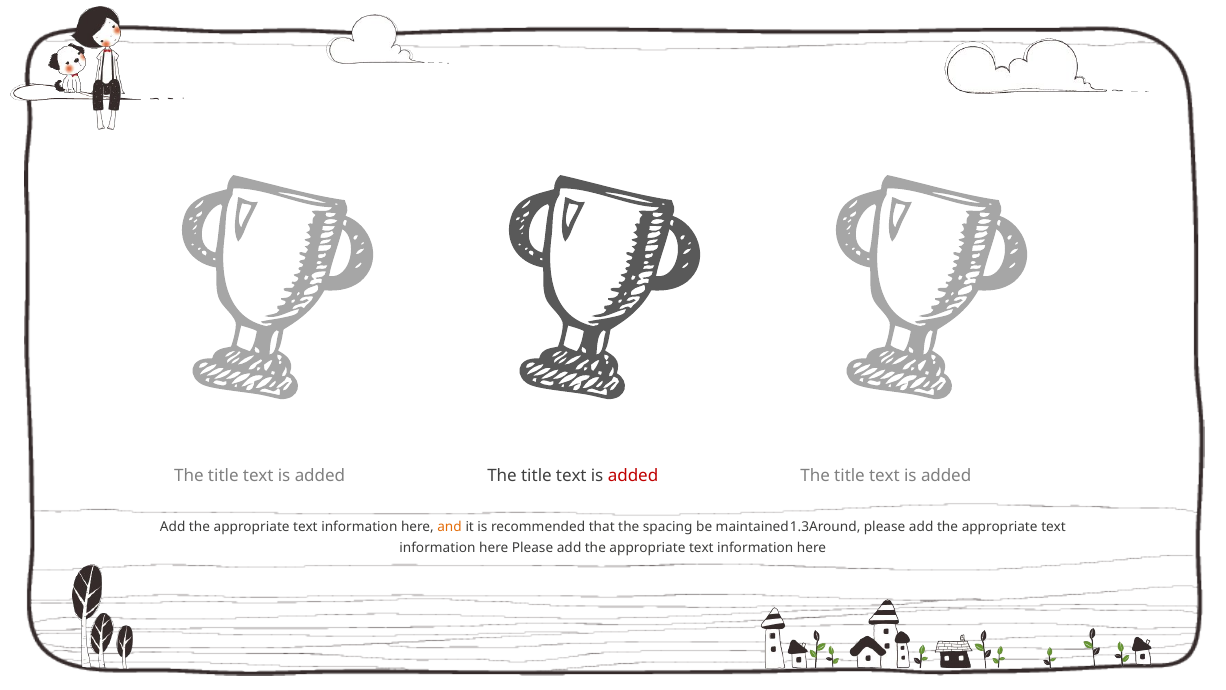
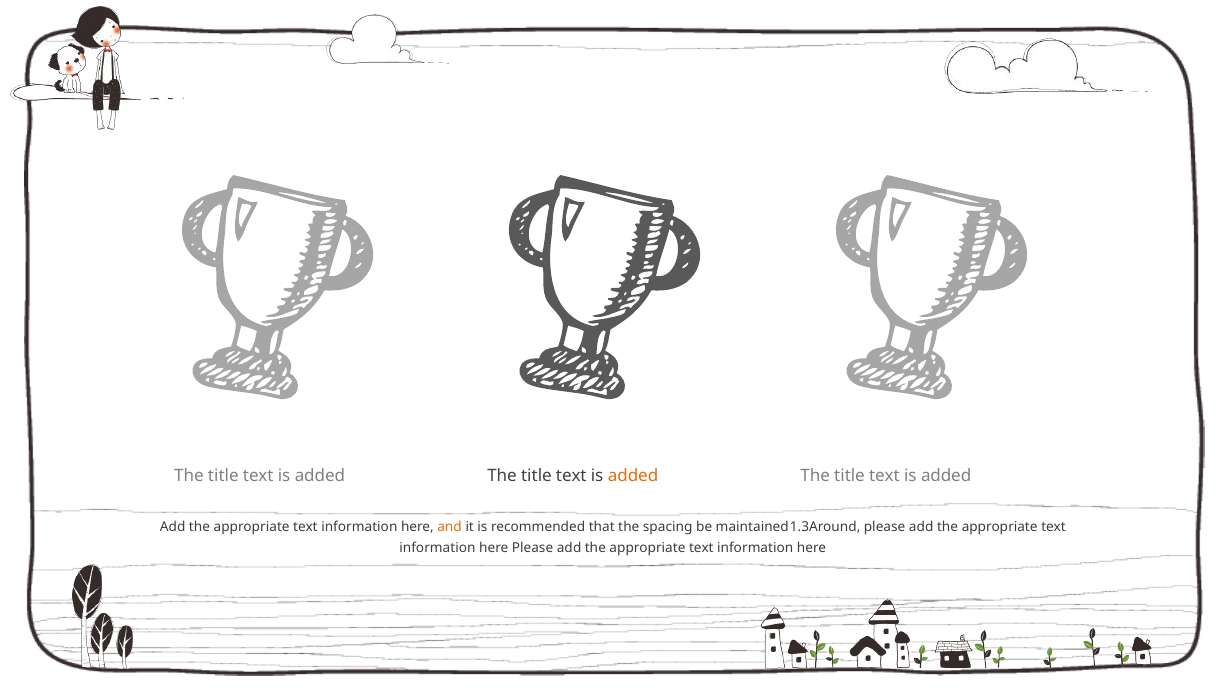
added colour: red -> orange (633, 475)
